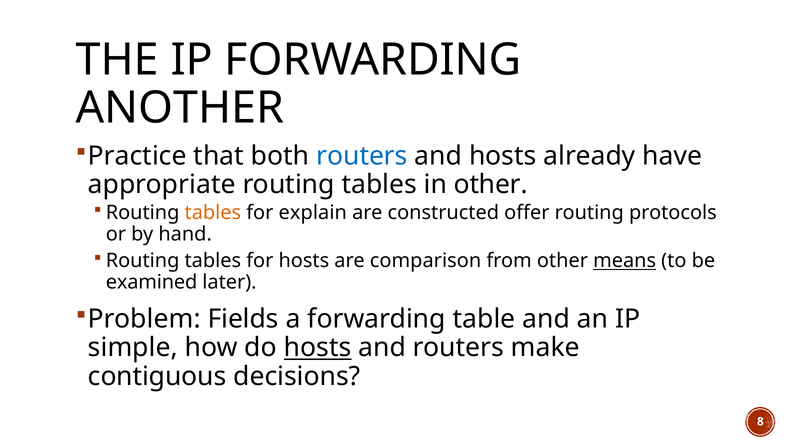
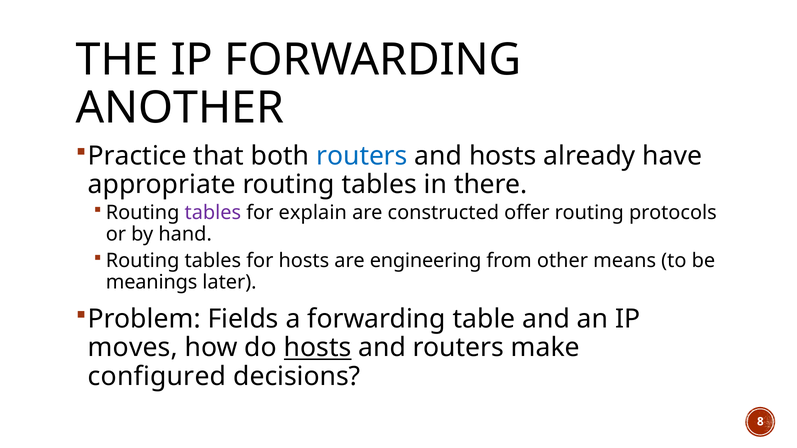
in other: other -> there (491, 185)
tables colour: orange -> purple (213, 213)
comparison: comparison -> engineering (426, 261)
means underline: present -> none (625, 261)
examined: examined -> meanings (152, 283)
simple: simple -> moves (133, 348)
contiguous: contiguous -> configured (157, 377)
